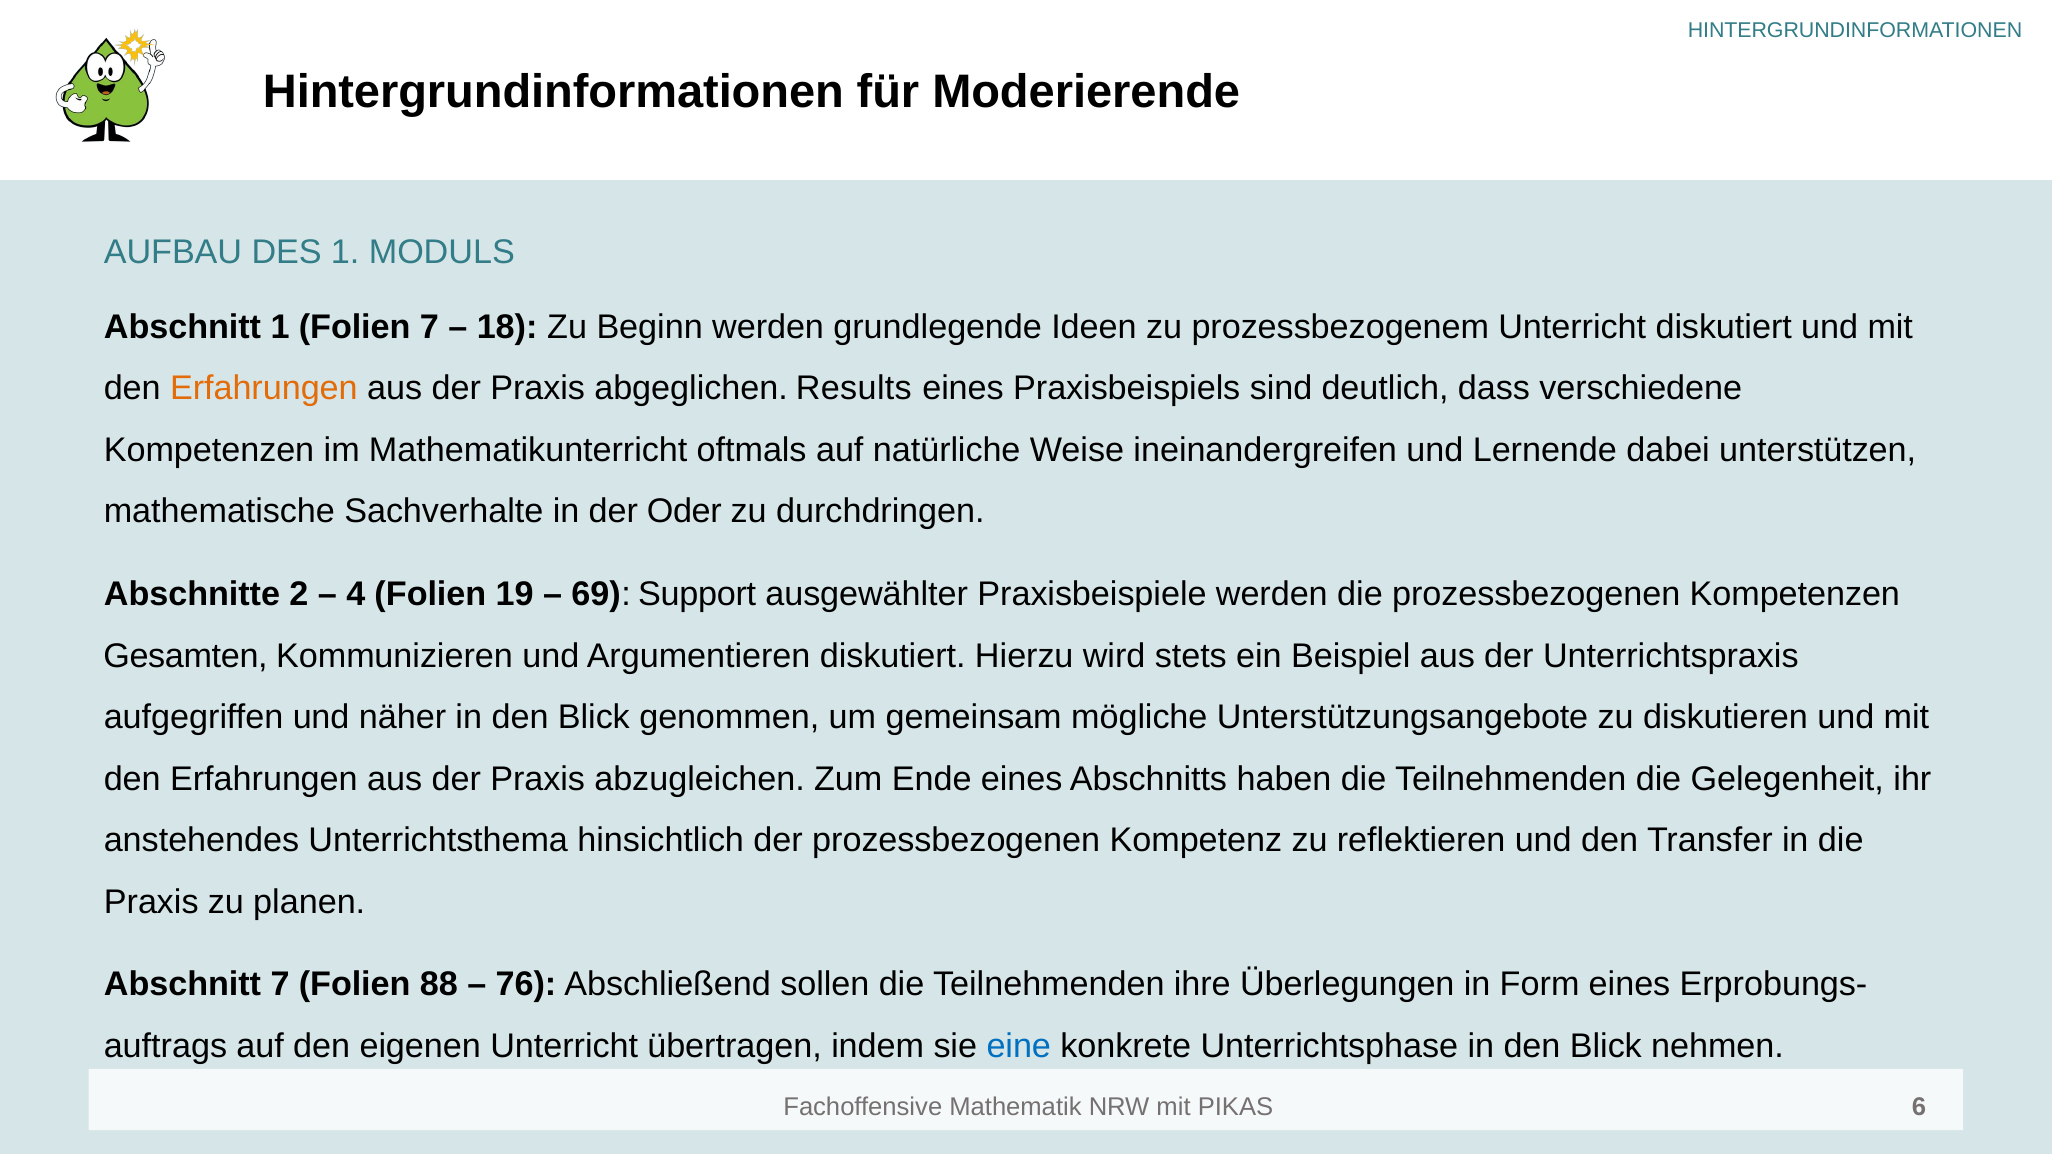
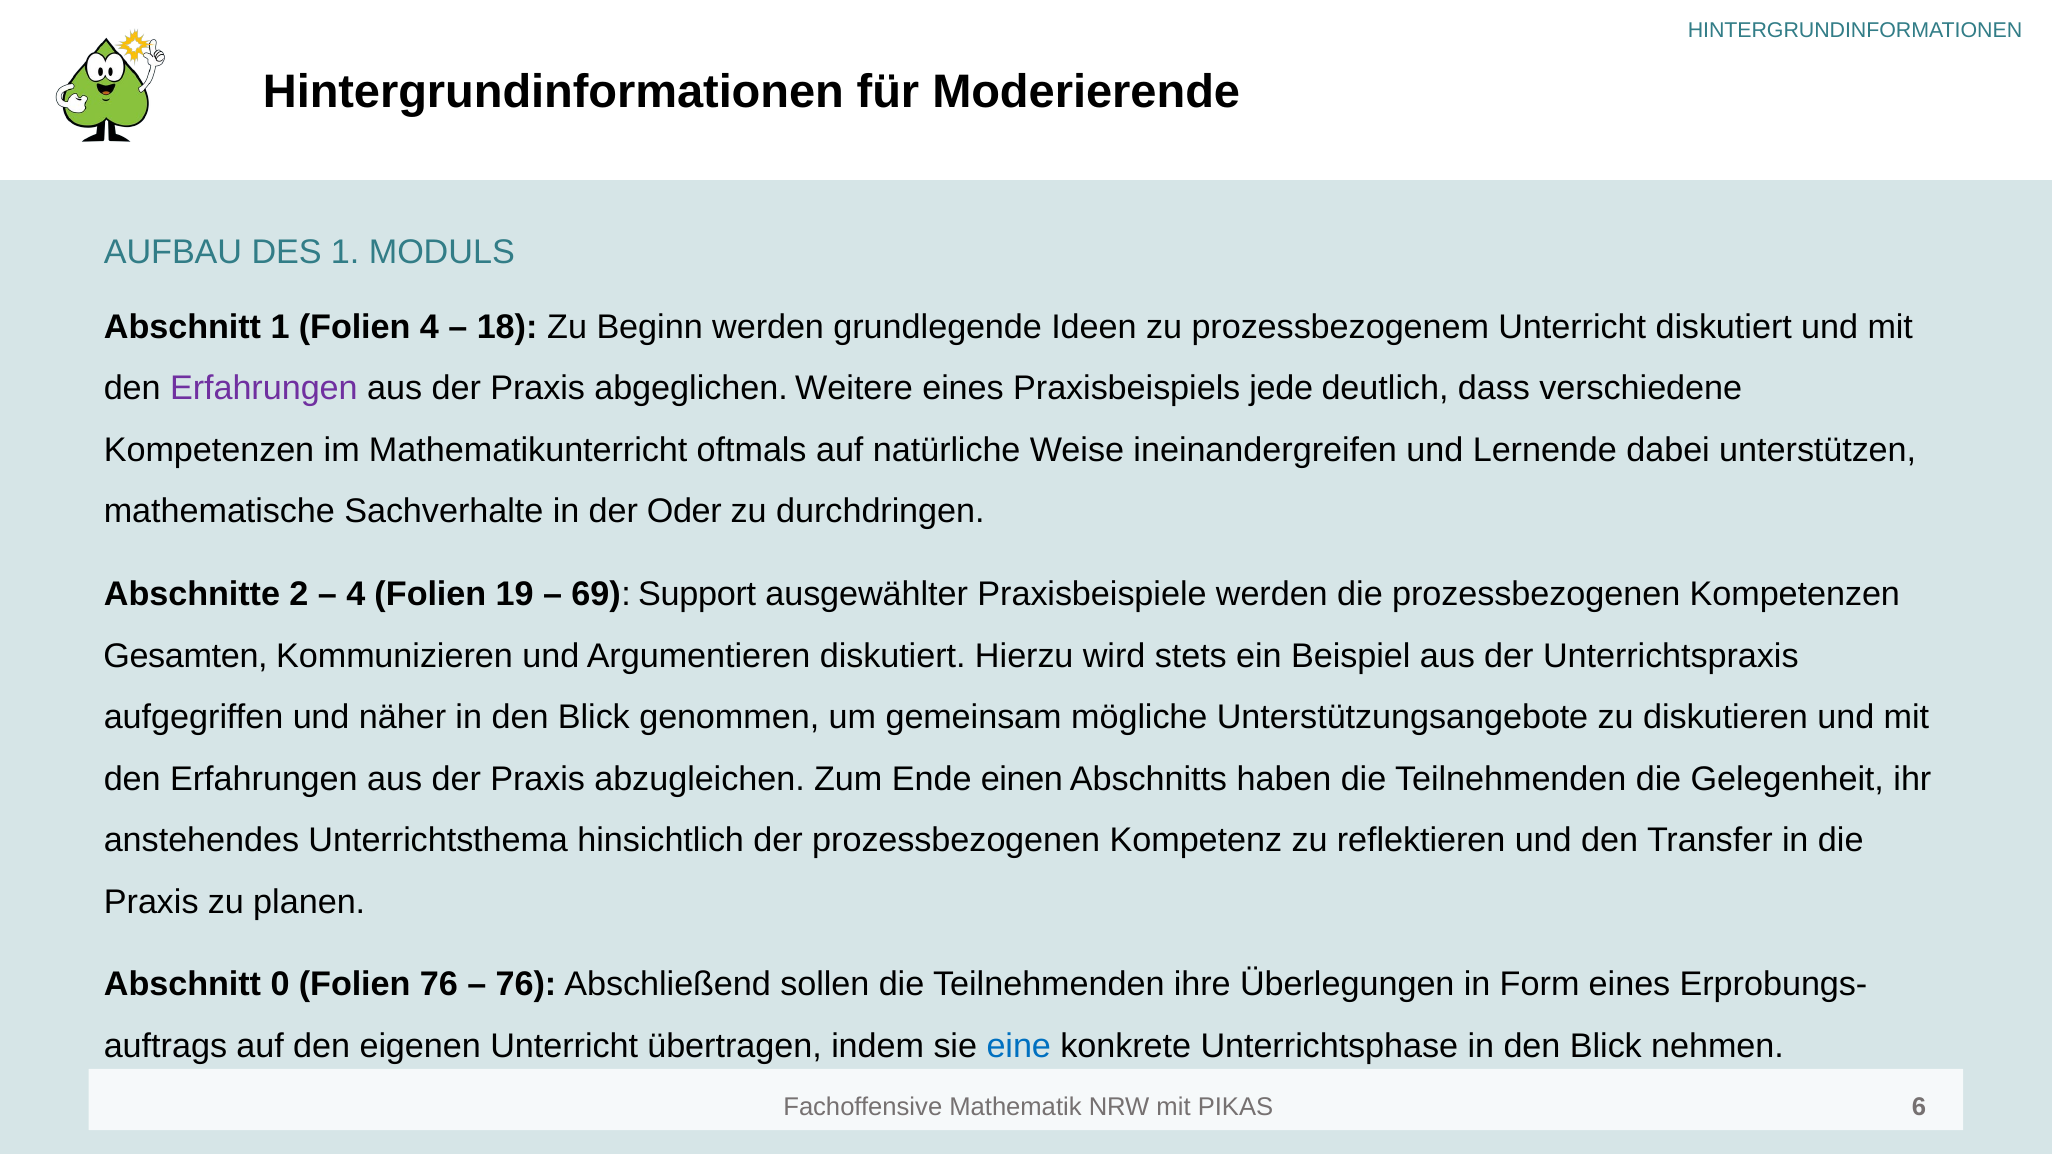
Folien 7: 7 -> 4 (429, 327)
Erfahrungen colour: orange -> purple (264, 389)
Results: Results -> Weitere (854, 389)
sind: sind -> jede (1281, 389)
Ende eines: eines -> einen (1022, 779)
Abschnitt 7: 7 -> 0 (280, 985)
Folien 88: 88 -> 76 (439, 985)
